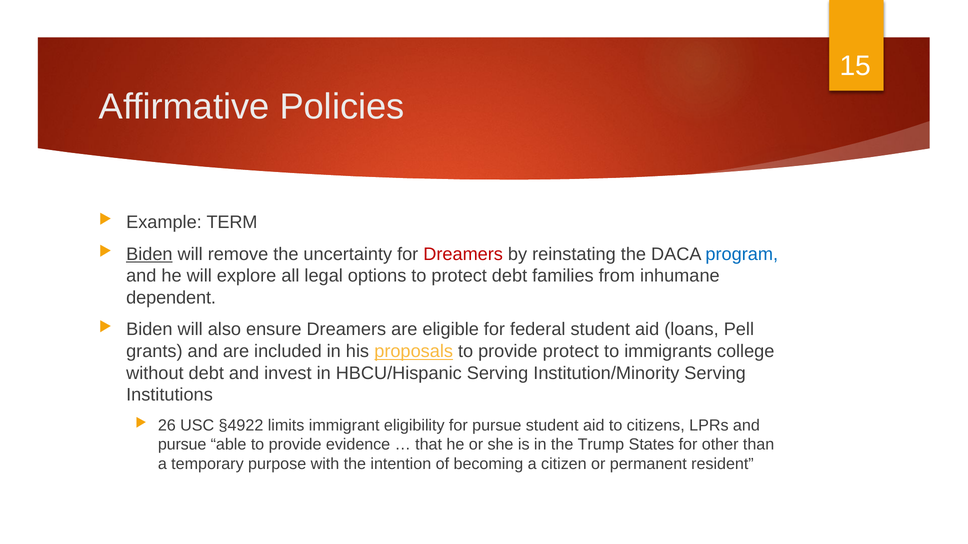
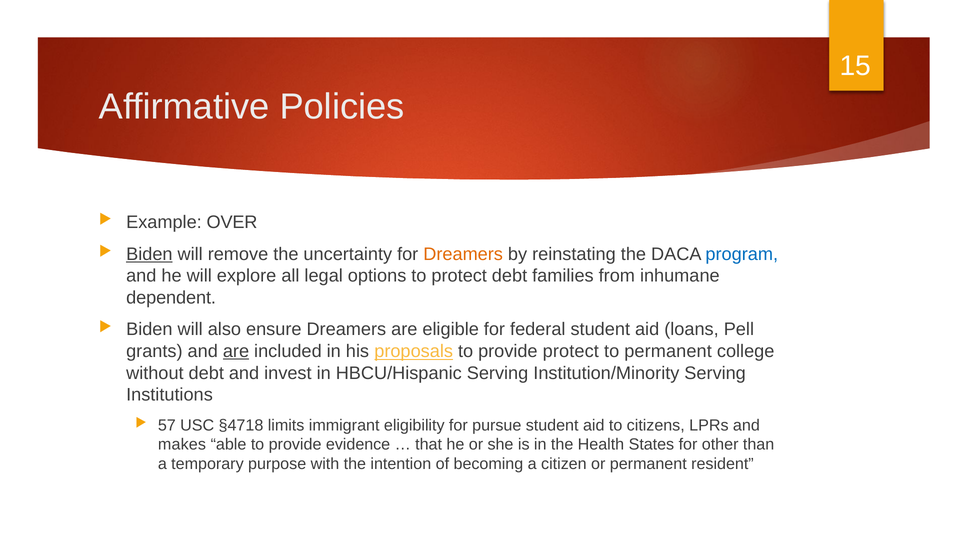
TERM: TERM -> OVER (232, 222)
Dreamers colour: red -> orange (463, 254)
are underline: none -> present (236, 352)
to immigrants: immigrants -> permanent (668, 352)
26: 26 -> 57 (167, 426)
§4922: §4922 -> §4718 (241, 426)
pursue: pursue -> makes (182, 445)
Trump: Trump -> Health (601, 445)
